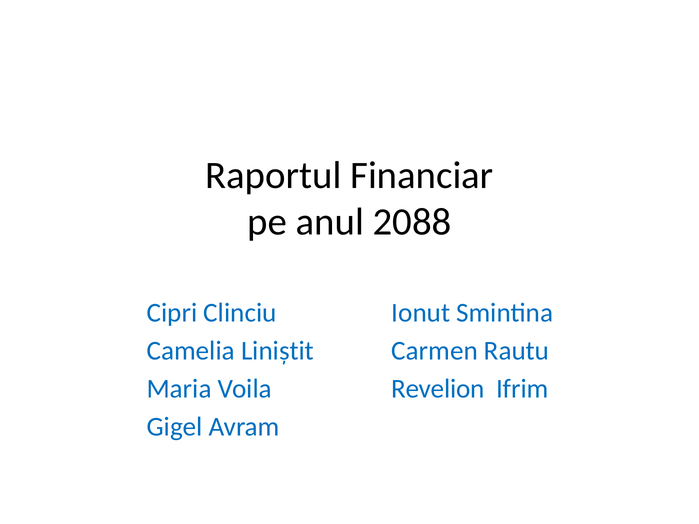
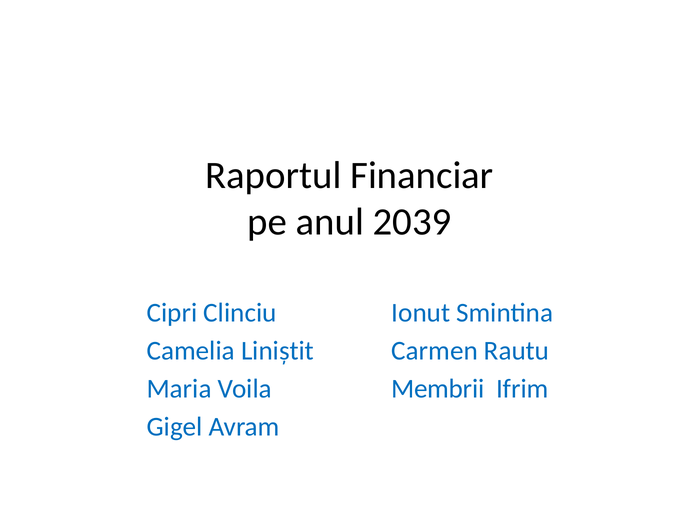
2088: 2088 -> 2039 (412, 222)
Revelion: Revelion -> Membrii (438, 389)
